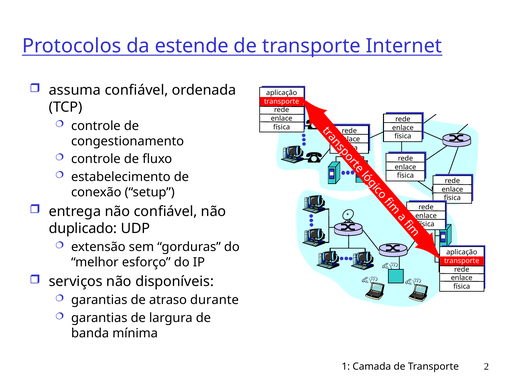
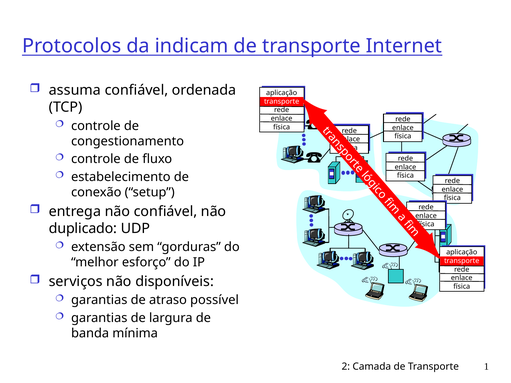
estende: estende -> indicam (192, 46)
durante: durante -> possível (214, 300)
1: 1 -> 2 (346, 367)
2: 2 -> 1 (486, 367)
